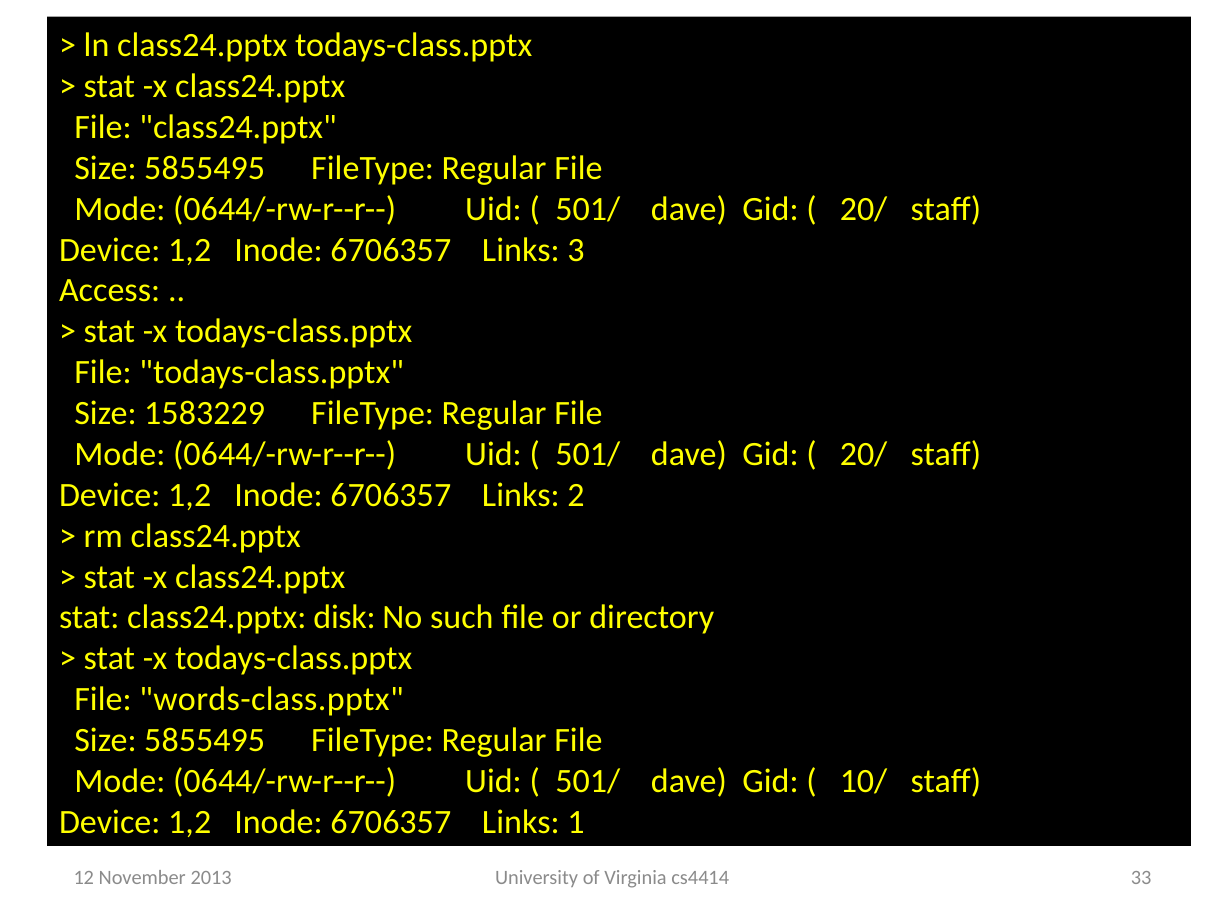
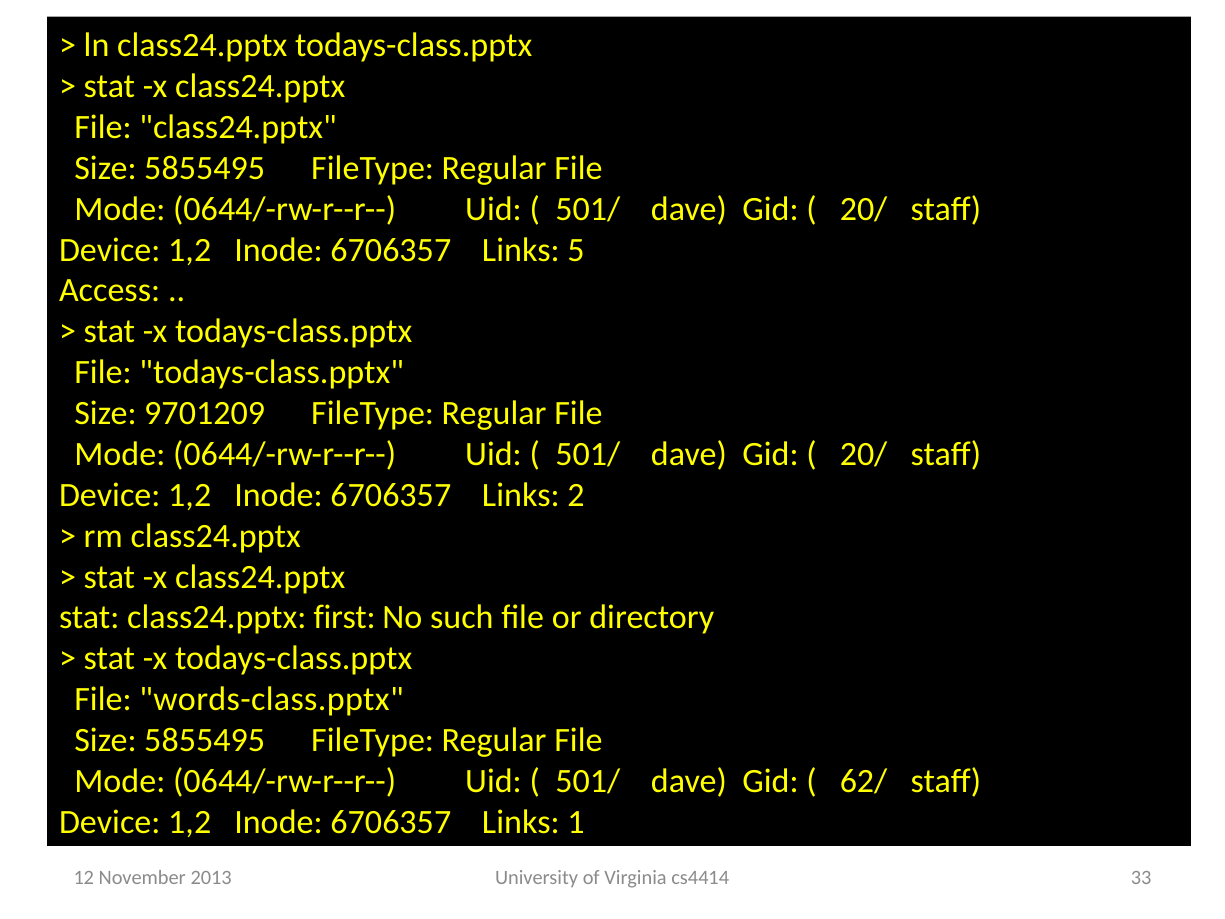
3: 3 -> 5 (576, 250)
1583229: 1583229 -> 9701209 (205, 413)
disk: disk -> first (345, 617)
10/: 10/ -> 62/ (864, 781)
